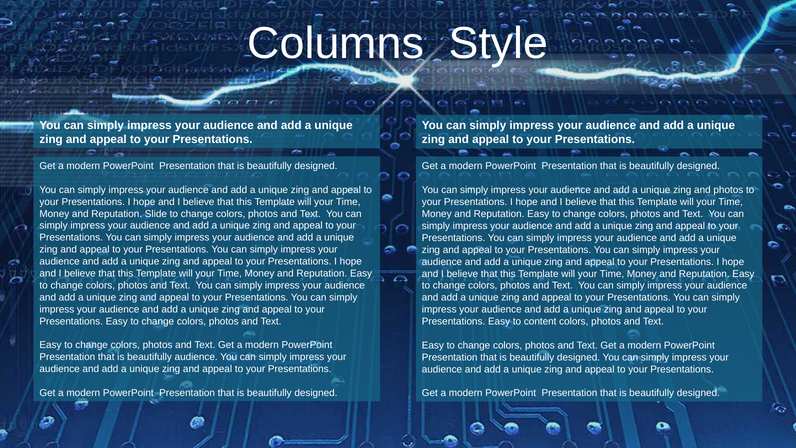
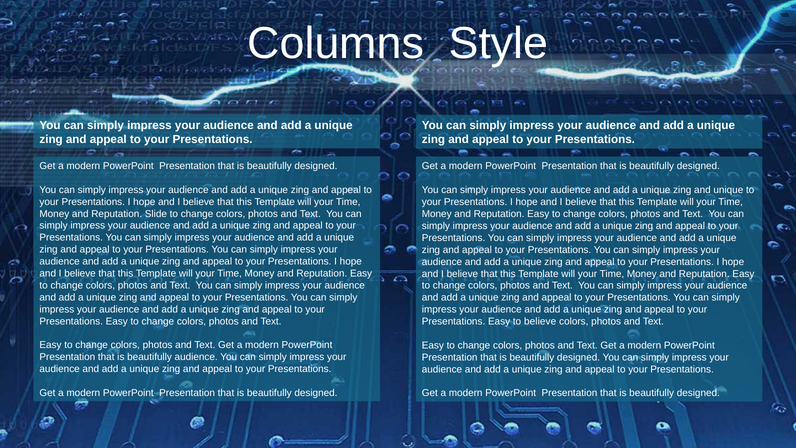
and photos: photos -> unique (728, 190)
to content: content -> believe (540, 321)
